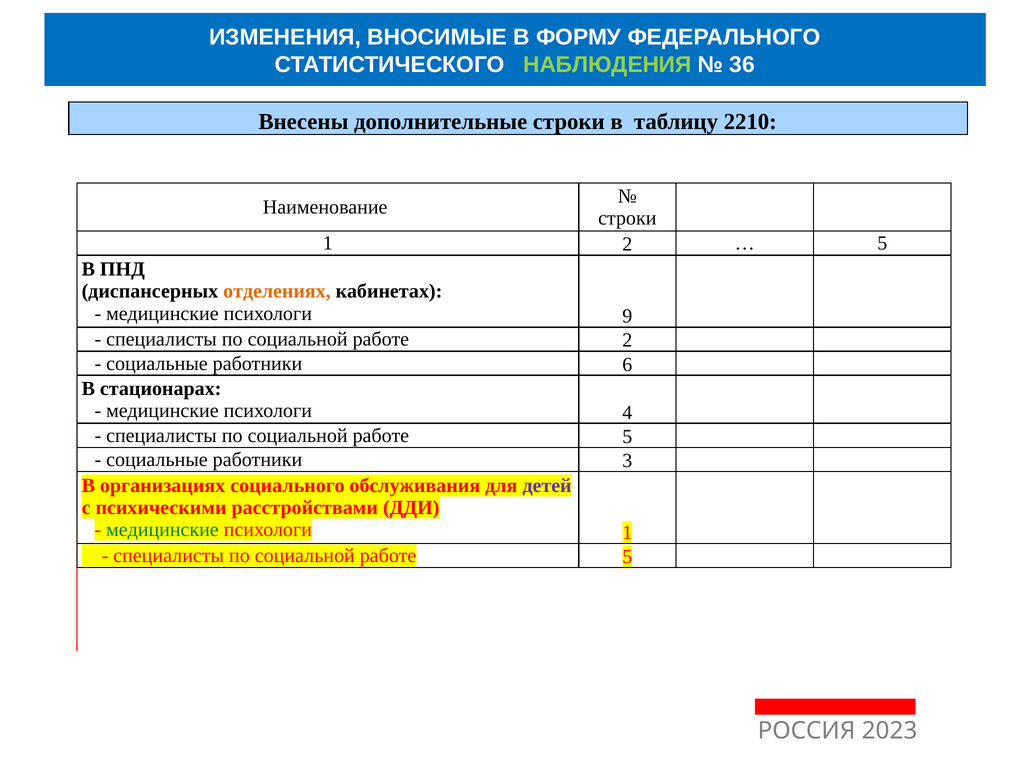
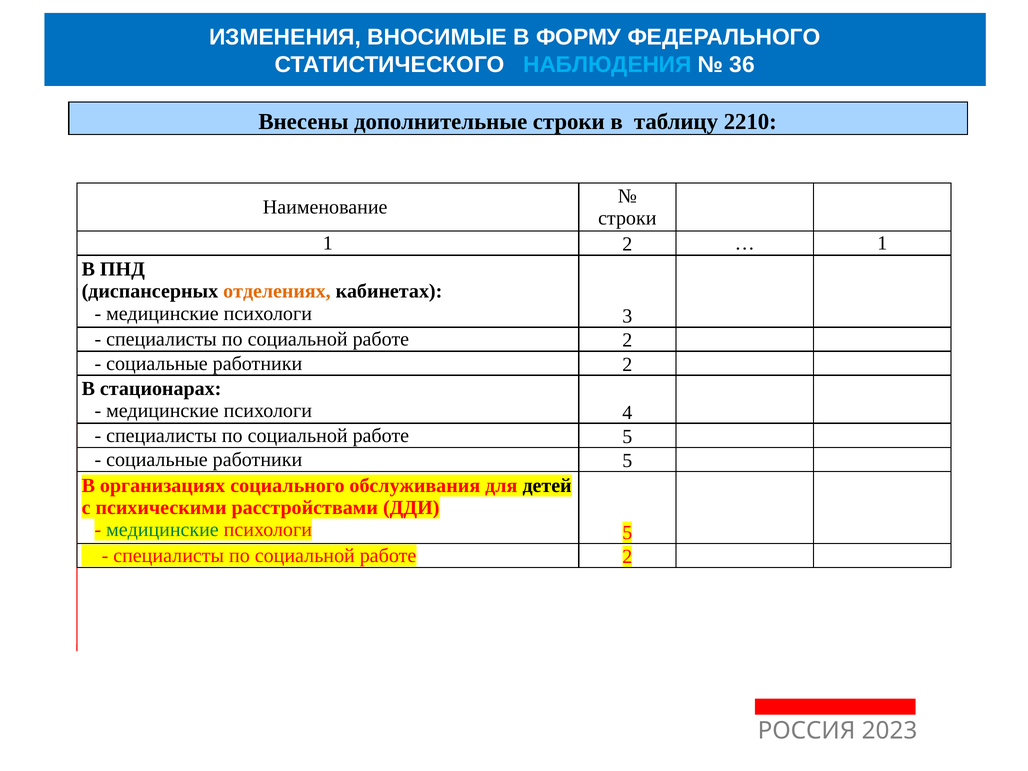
НАБЛЮДЕНИЯ colour: light green -> light blue (607, 65)
5: 5 -> 1 (882, 243)
9: 9 -> 3 (627, 316)
работники 6: 6 -> 2 (627, 364)
работники 3: 3 -> 5 (627, 461)
детей colour: purple -> black (547, 486)
психологи 1: 1 -> 5 (627, 533)
5: 5 -> 2 (627, 557)
